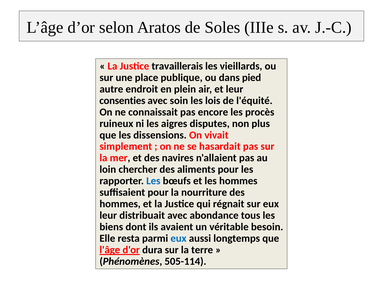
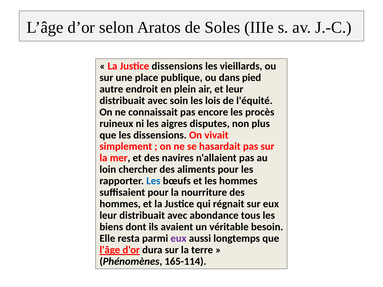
Justice travaillerais: travaillerais -> dissensions (177, 66)
consenties: consenties -> distribuait (122, 101)
eux colour: blue -> purple (179, 239)
505-114: 505-114 -> 165-114 (185, 262)
